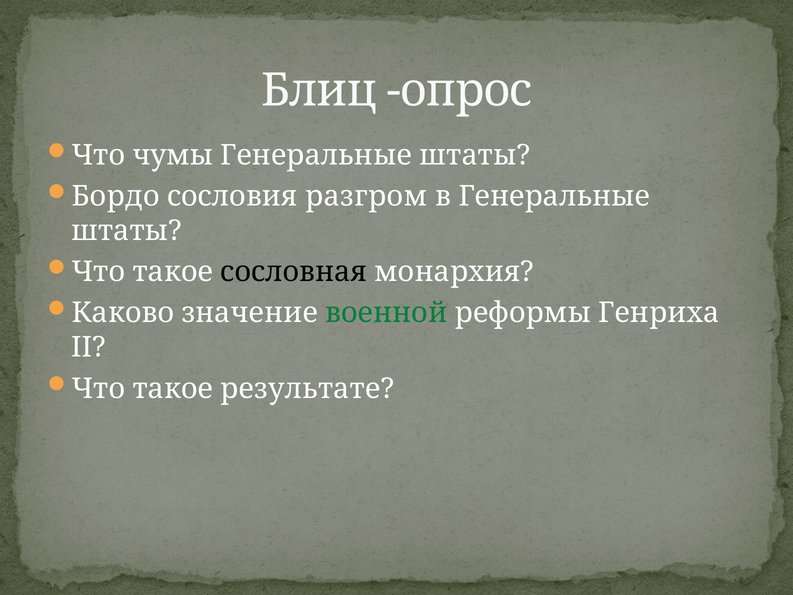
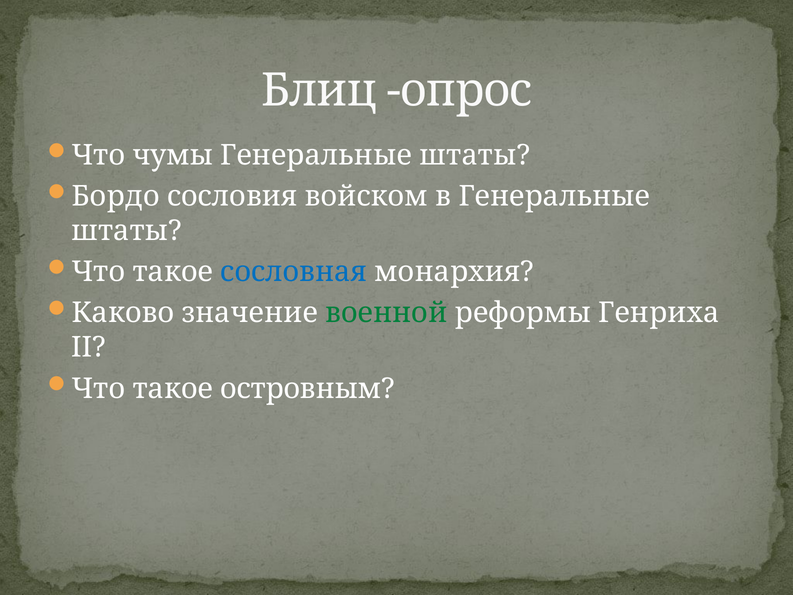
разгром: разгром -> войском (366, 196)
сословная colour: black -> blue (294, 272)
результате: результате -> островным (308, 388)
